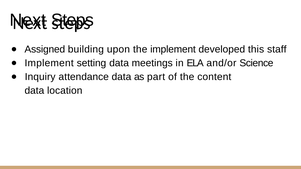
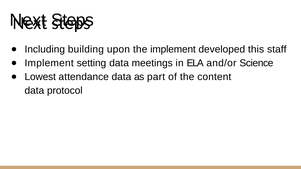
Assigned: Assigned -> Including (45, 49)
Inquiry: Inquiry -> Lowest (40, 77)
location: location -> protocol (65, 91)
